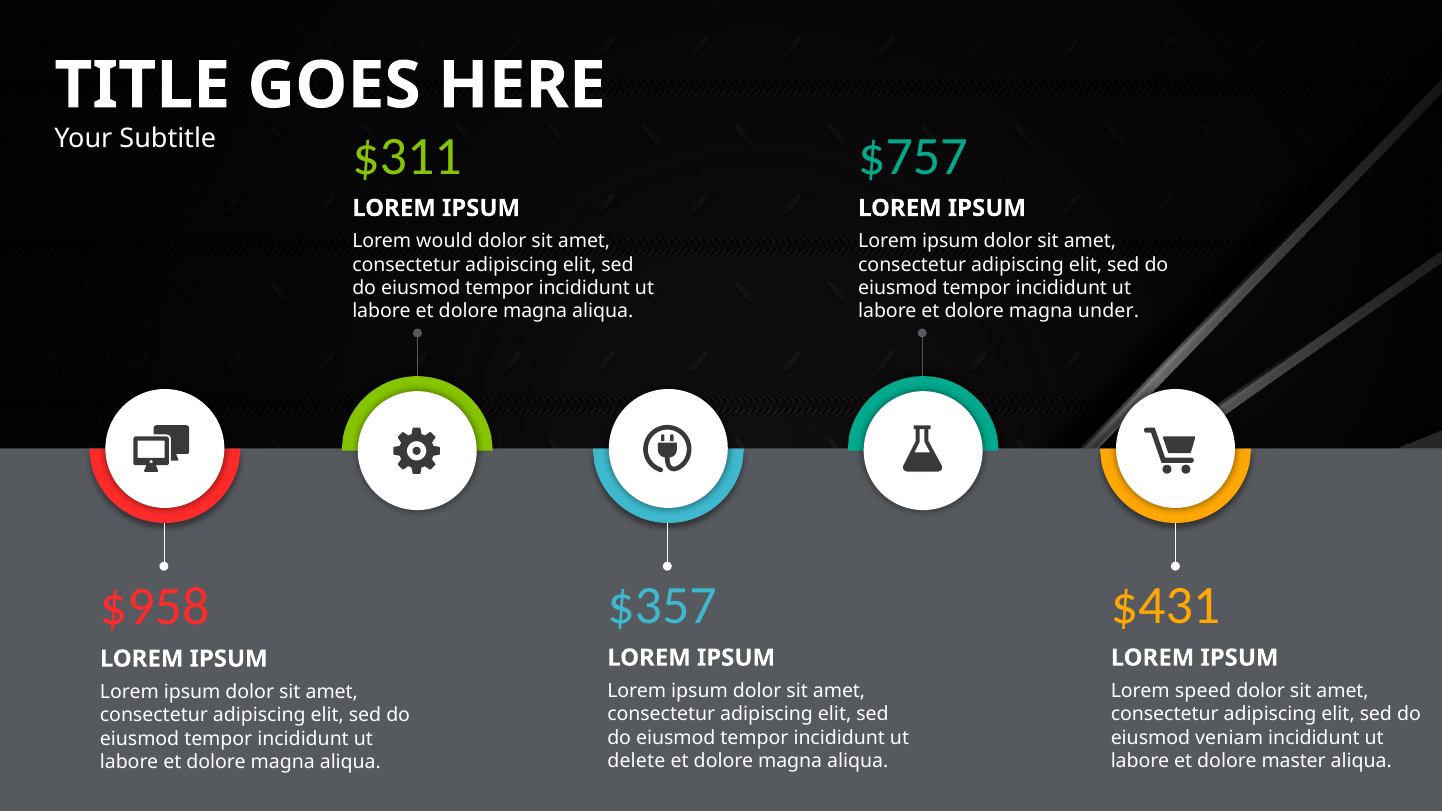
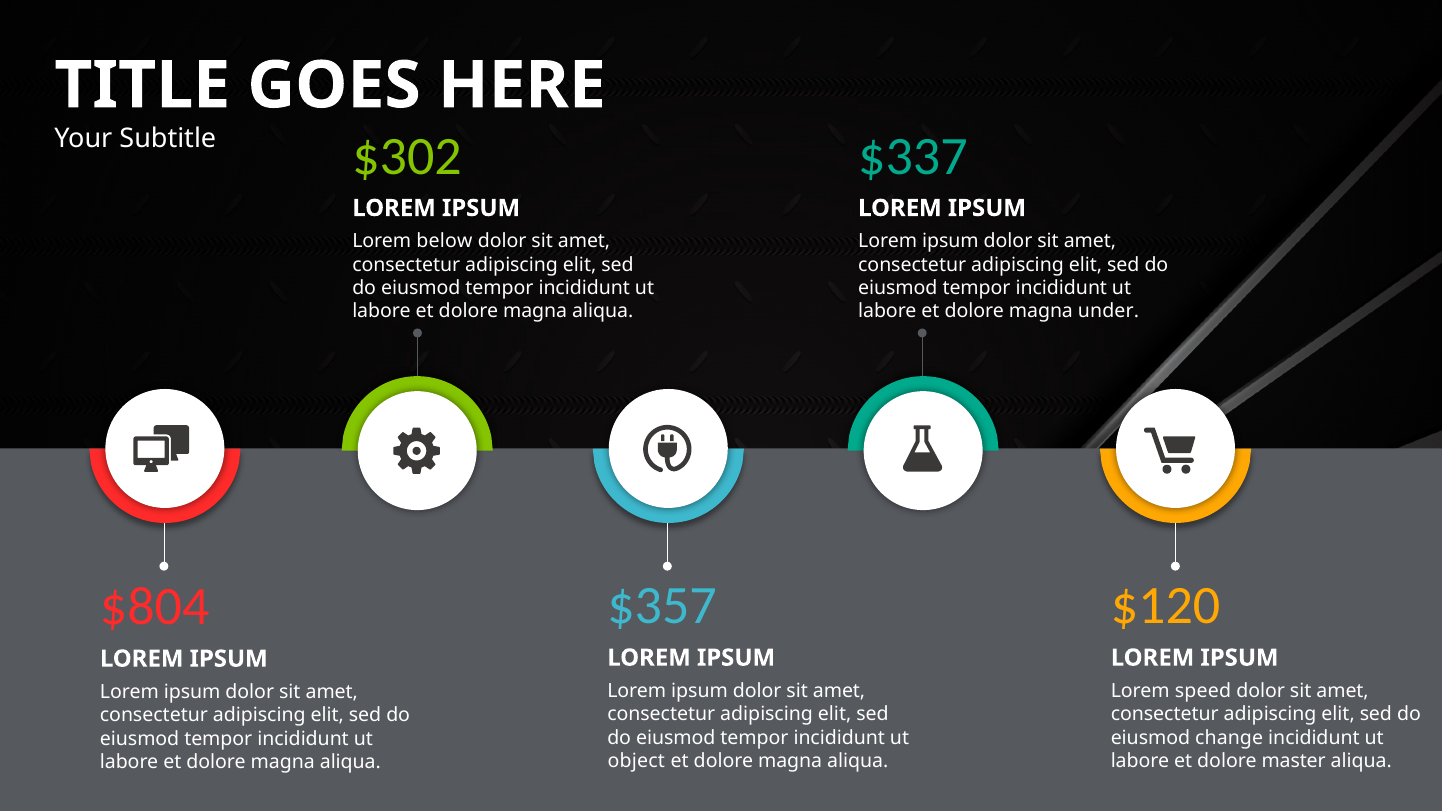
$311: $311 -> $302 (407, 156)
$757: $757 -> $337 (913, 156)
would: would -> below (444, 241)
$431: $431 -> $120 (1166, 606)
$958: $958 -> $804 (155, 607)
veniam: veniam -> change (1229, 738)
delete: delete -> object (636, 761)
